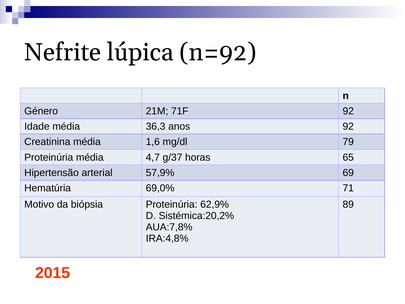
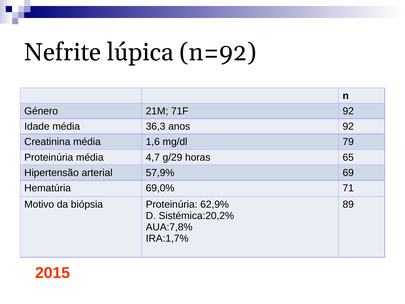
g/37: g/37 -> g/29 (172, 157)
IRA:4,8%: IRA:4,8% -> IRA:1,7% (167, 238)
